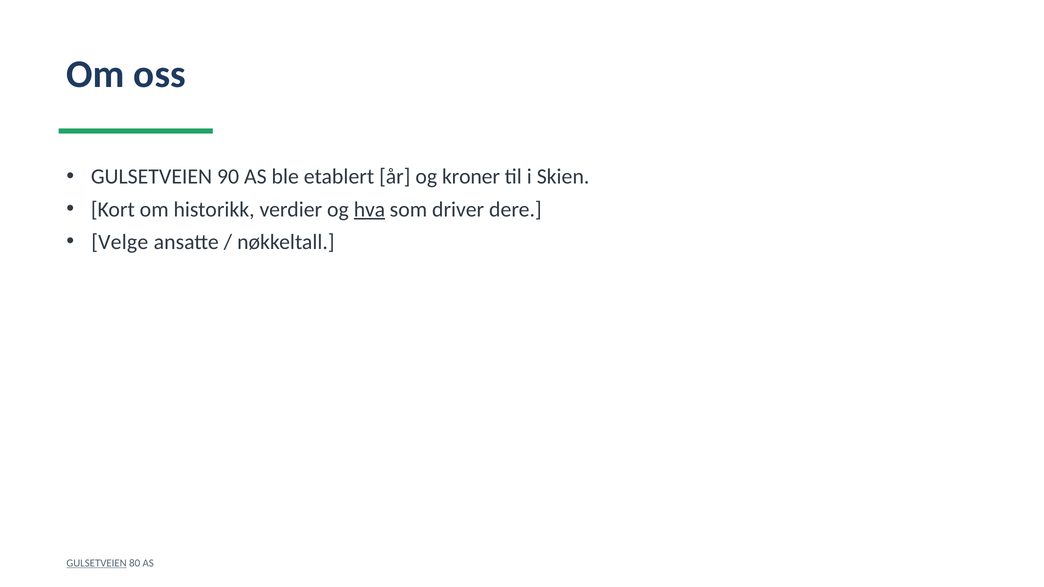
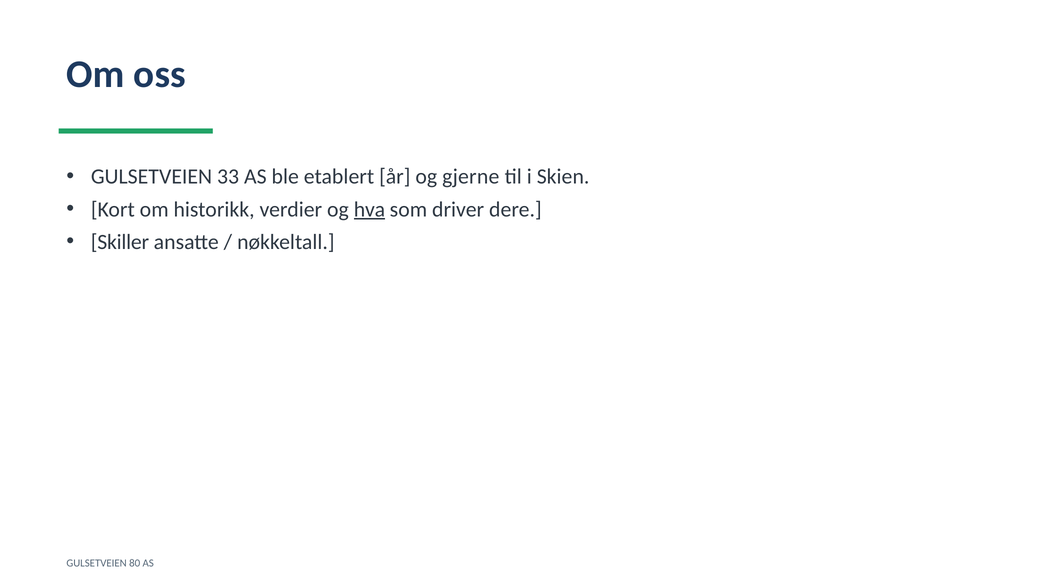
90: 90 -> 33 (228, 177)
kroner: kroner -> gjerne (471, 177)
Velge: Velge -> Skiller (120, 242)
GULSETVEIEN underline: present -> none (97, 563)
